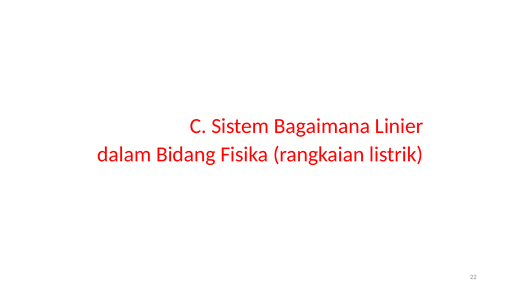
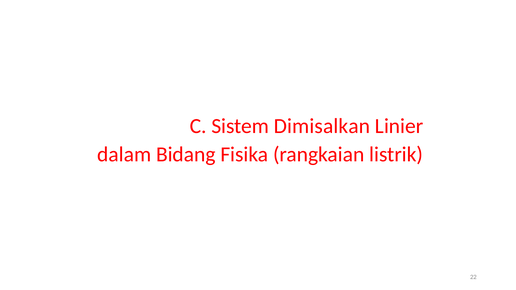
Bagaimana: Bagaimana -> Dimisalkan (322, 126)
